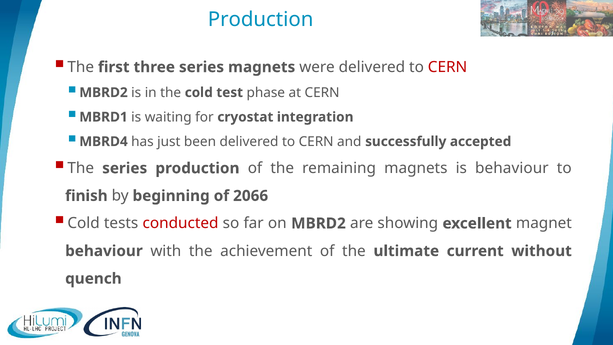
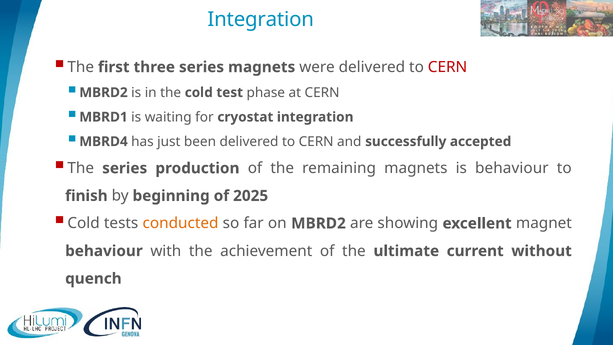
Production: Production -> Integration (261, 19)
2066: 2066 -> 2025 (251, 196)
conducted colour: red -> orange (181, 223)
